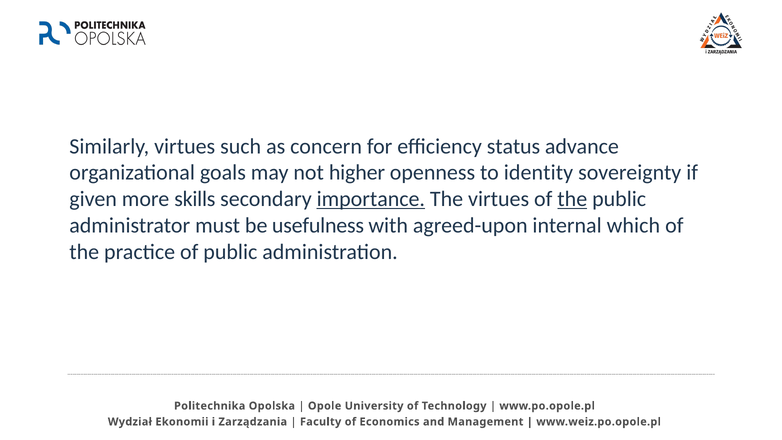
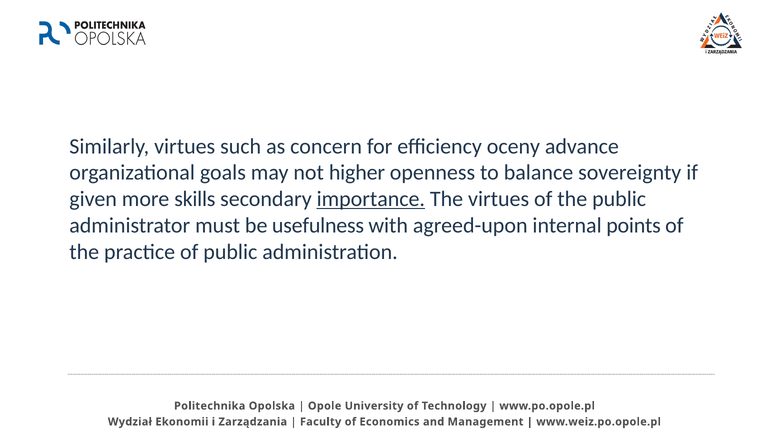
status: status -> oceny (513, 146)
identity: identity -> balance (539, 173)
the underline: present -> none (572, 199)
which: which -> points (634, 225)
